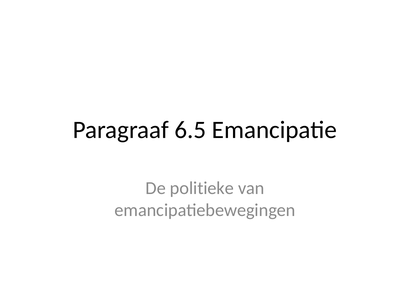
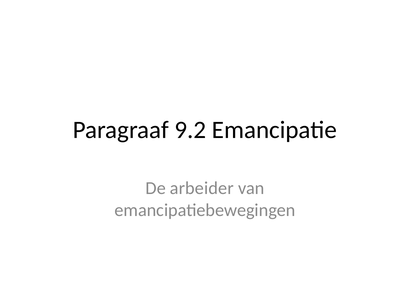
6.5: 6.5 -> 9.2 (190, 130)
politieke: politieke -> arbeider (202, 189)
